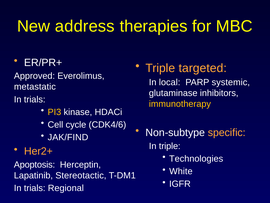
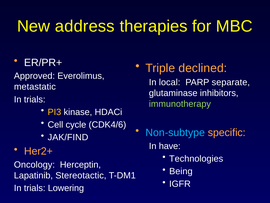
targeted: targeted -> declined (203, 68)
systemic: systemic -> separate (231, 82)
immunotherapy colour: yellow -> light green (180, 104)
Non-subtype colour: white -> light blue (175, 132)
In triple: triple -> have (170, 146)
Apoptosis: Apoptosis -> Oncology (34, 164)
White: White -> Being (181, 171)
Regional: Regional -> Lowering (66, 188)
